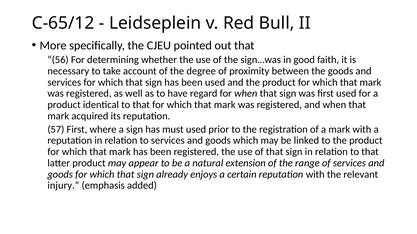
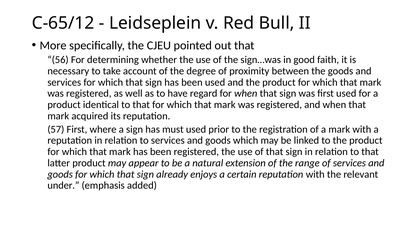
injury: injury -> under (63, 186)
